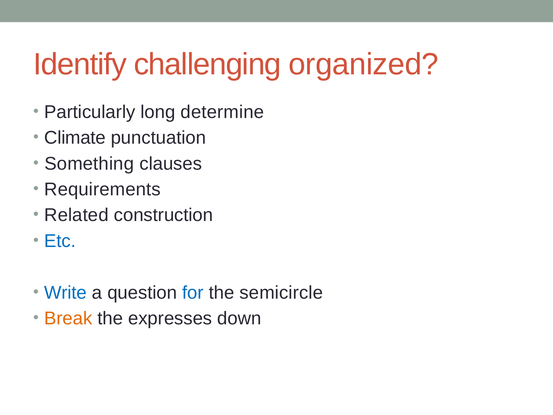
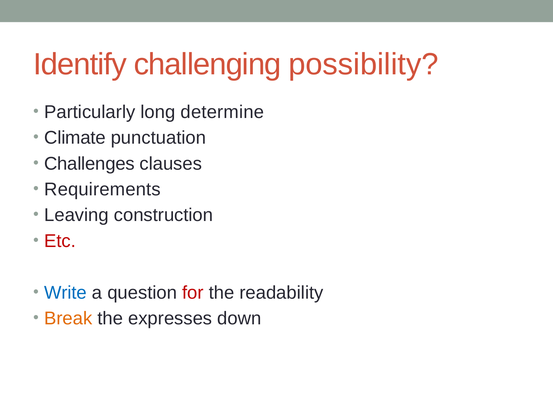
organized: organized -> possibility (363, 64)
Something: Something -> Challenges (89, 163)
Related: Related -> Leaving (77, 215)
Etc colour: blue -> red (60, 241)
for colour: blue -> red (193, 292)
semicircle: semicircle -> readability (281, 292)
